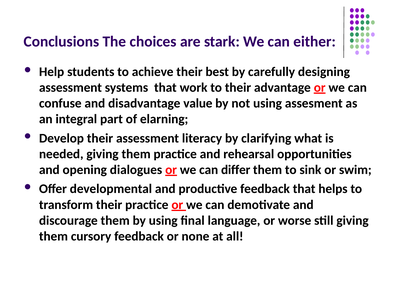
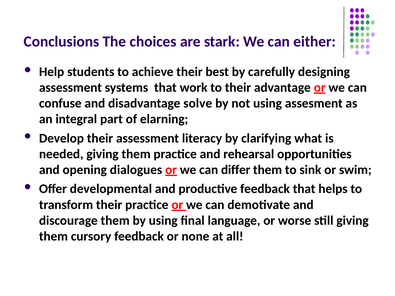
value: value -> solve (198, 103)
